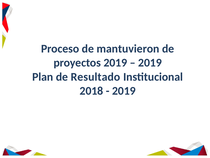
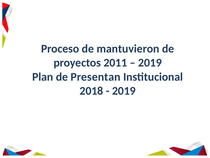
proyectos 2019: 2019 -> 2011 (115, 63)
Resultado: Resultado -> Presentan (96, 77)
